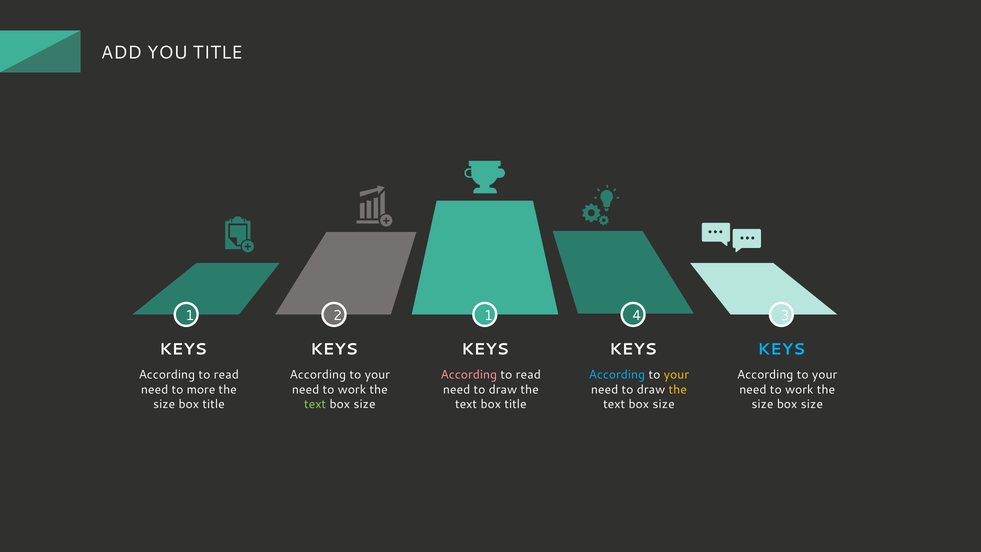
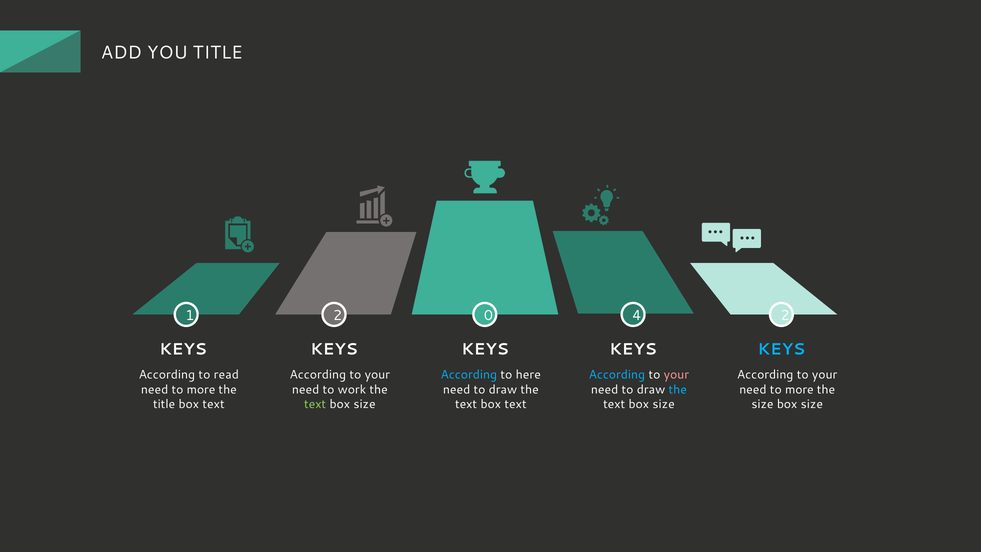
2 1: 1 -> 0 (488, 315)
4 3: 3 -> 2 (785, 315)
According colour: pink -> light blue (469, 375)
read: read -> here (528, 375)
your colour: yellow -> pink (676, 375)
the colour: yellow -> light blue (678, 389)
work: work -> more (799, 389)
size: size -> title (164, 404)
title: title -> text (214, 404)
text box title: title -> text (516, 404)
